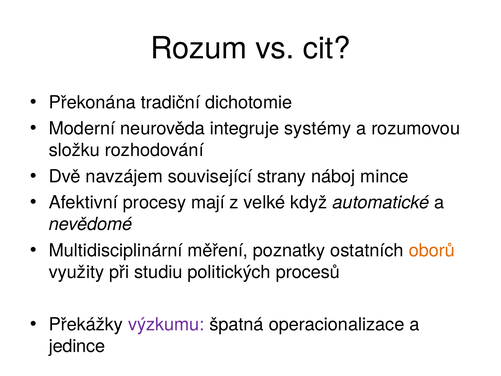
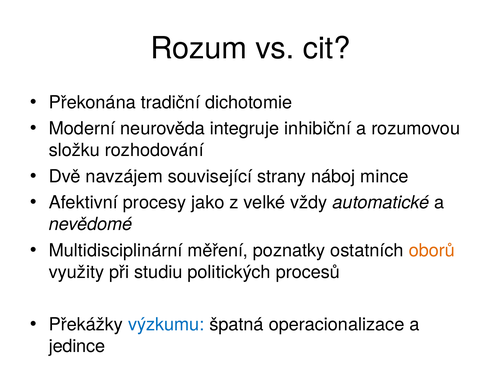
systémy: systémy -> inhibiční (318, 128)
mají: mají -> jako (208, 202)
když: když -> vždy (309, 202)
výzkumu colour: purple -> blue (166, 324)
